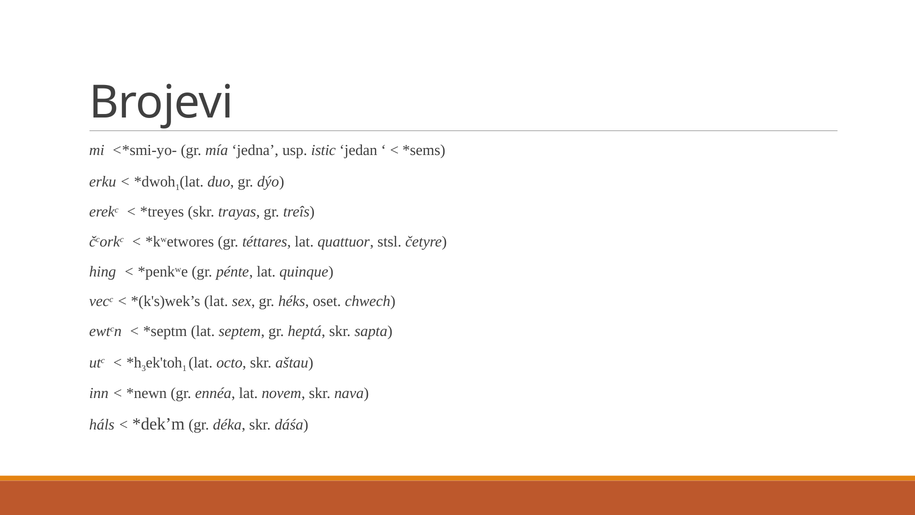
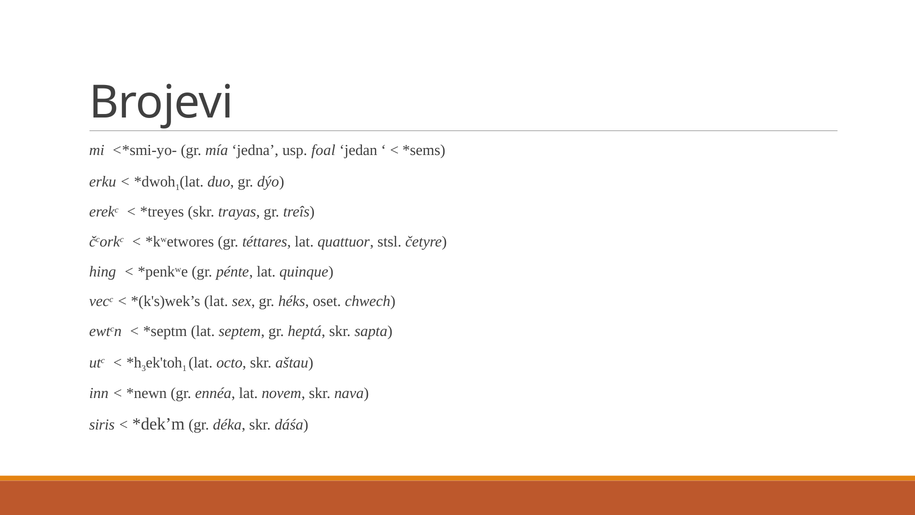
istic: istic -> foal (323, 150)
háls: háls -> siris (102, 424)
